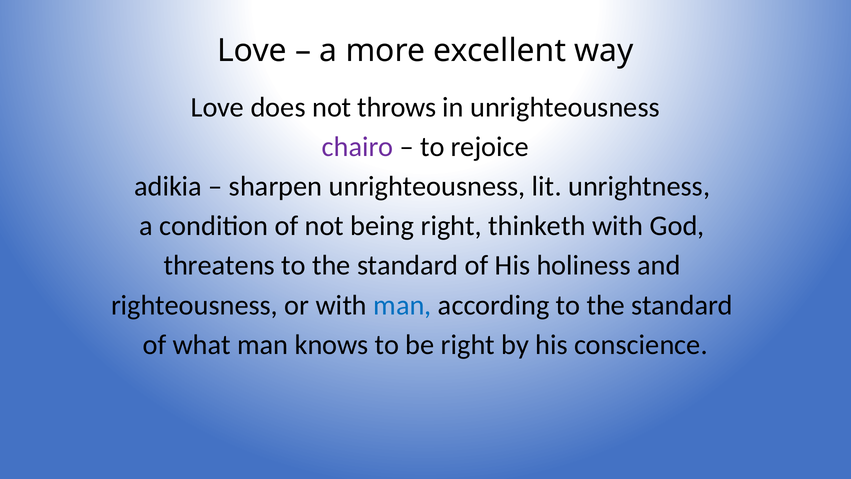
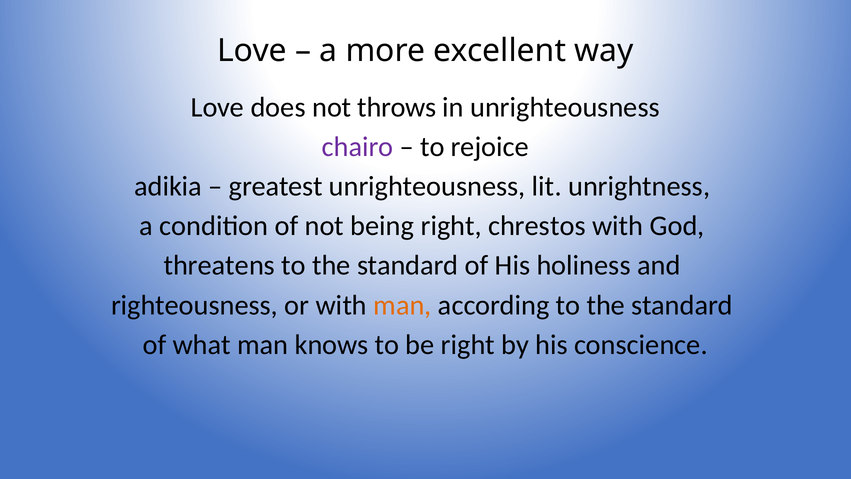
sharpen: sharpen -> greatest (276, 186)
thinketh: thinketh -> chrestos (537, 226)
man colour: blue -> orange (402, 305)
